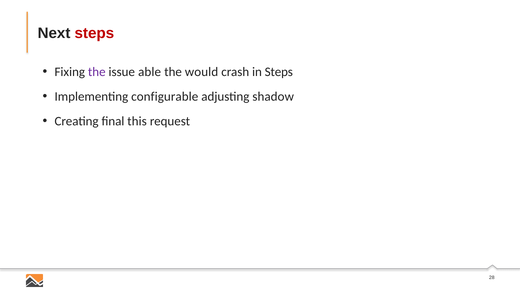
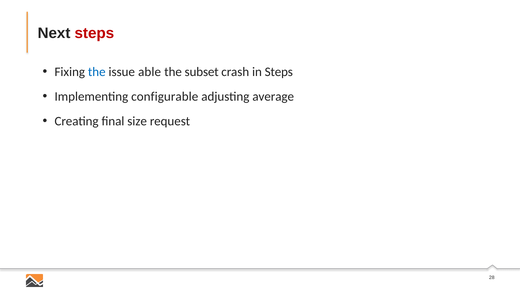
the colour: purple -> blue (97, 72)
would: would -> subset (202, 72)
shadow: shadow -> average (273, 97)
this: this -> size (137, 121)
